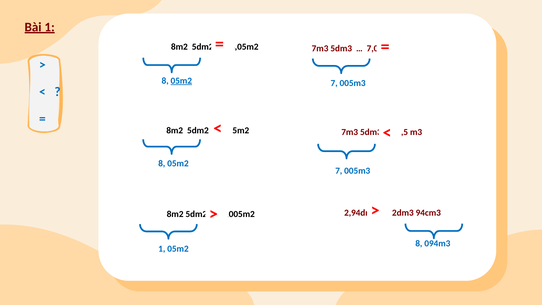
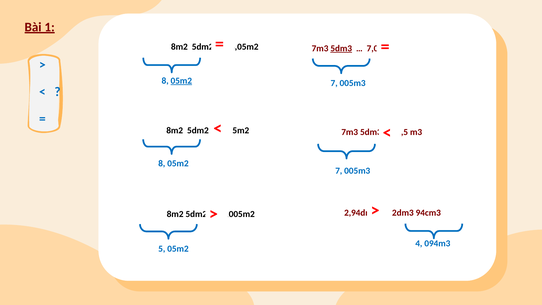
5dm3 underline: none -> present (341, 48)
8: 8 -> 4 (419, 243)
1: 1 -> 5 (162, 249)
